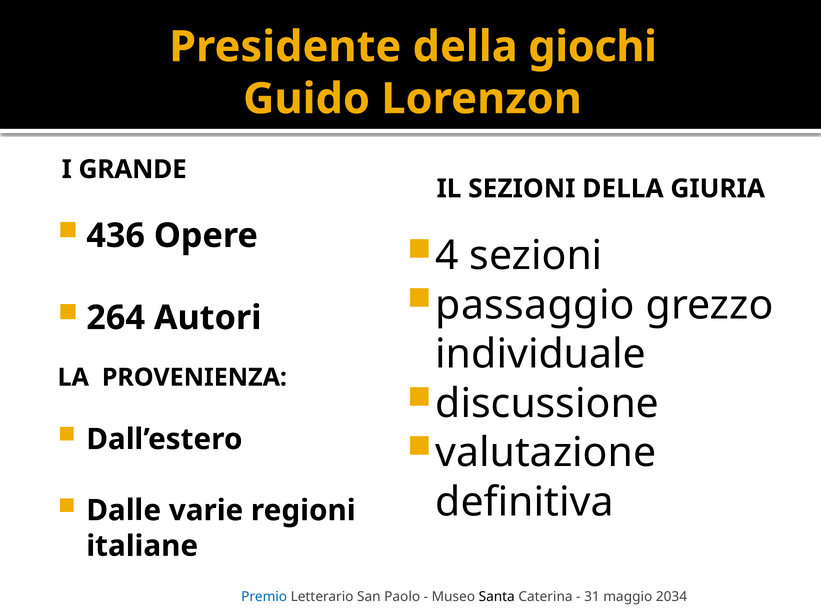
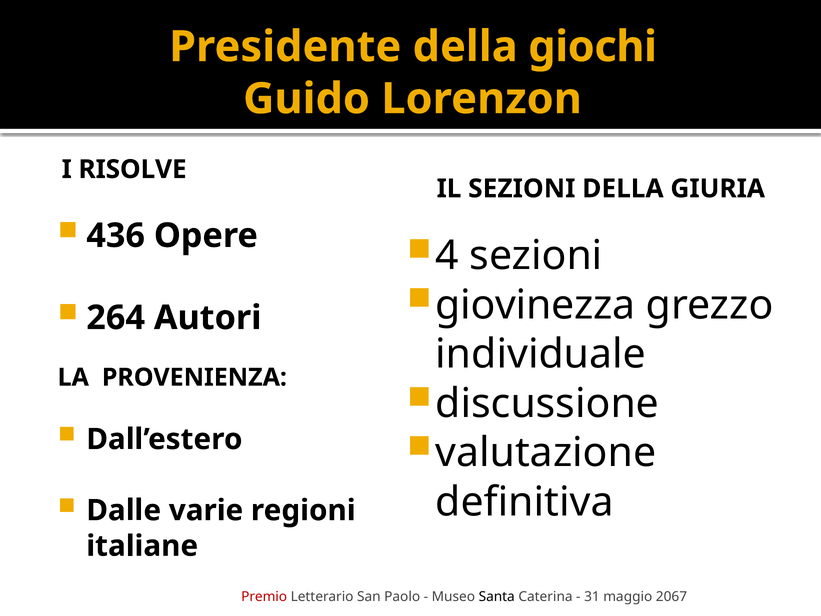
GRANDE: GRANDE -> RISOLVE (133, 169)
passaggio: passaggio -> giovinezza (535, 305)
Premio colour: blue -> red (264, 597)
2034: 2034 -> 2067 (671, 597)
